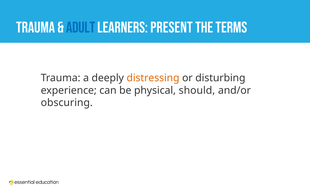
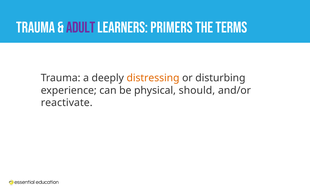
Adult colour: blue -> purple (81, 28)
present: present -> primers (171, 28)
obscuring: obscuring -> reactivate (67, 103)
